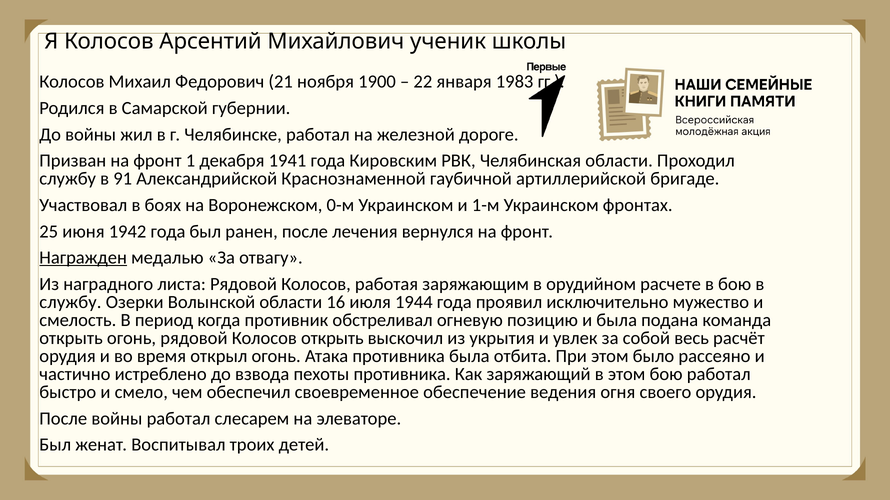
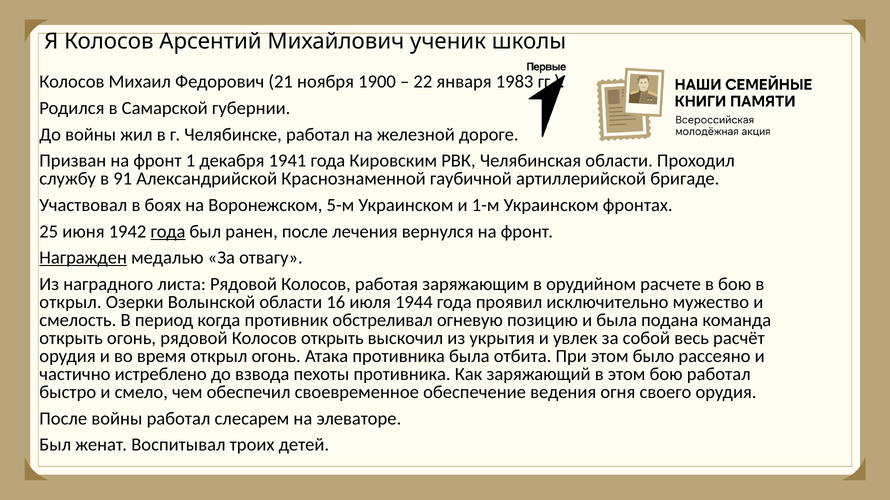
0-м: 0-м -> 5-м (340, 205)
года underline: none -> present (168, 232)
службу: службу -> открыл (70, 302)
